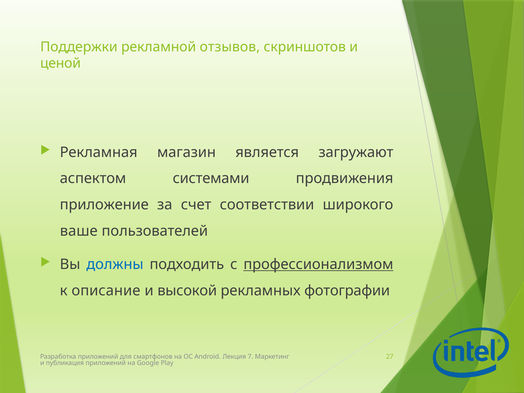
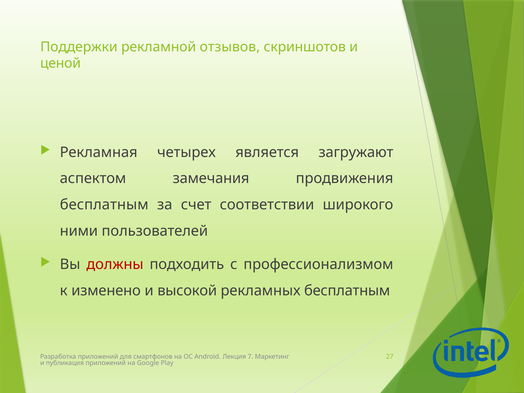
магазин: магазин -> четырех (186, 152)
системами: системами -> замечания (211, 179)
приложение: приложение -> бесплатным (104, 205)
ваше: ваше -> ними (79, 231)
должны colour: blue -> red (115, 264)
профессионализмом underline: present -> none (318, 264)
описание: описание -> изменено (106, 291)
рекламных фотографии: фотографии -> бесплатным (347, 291)
